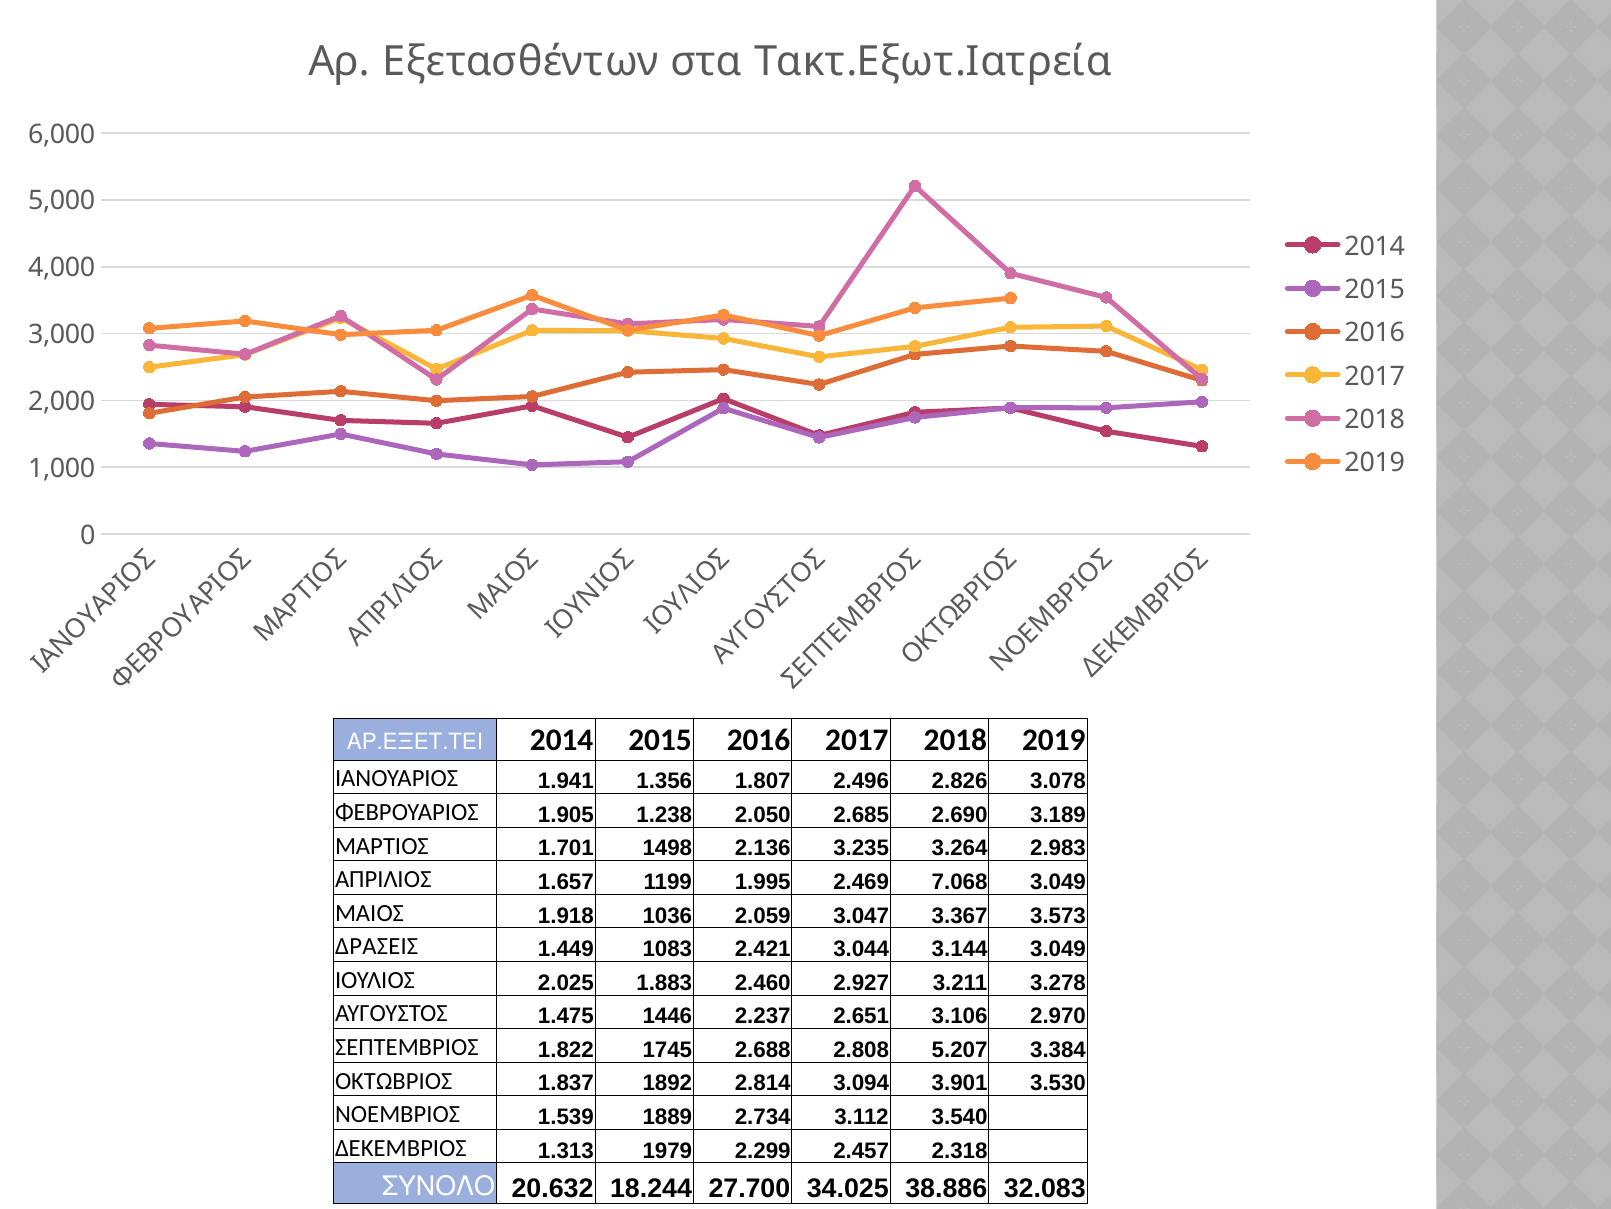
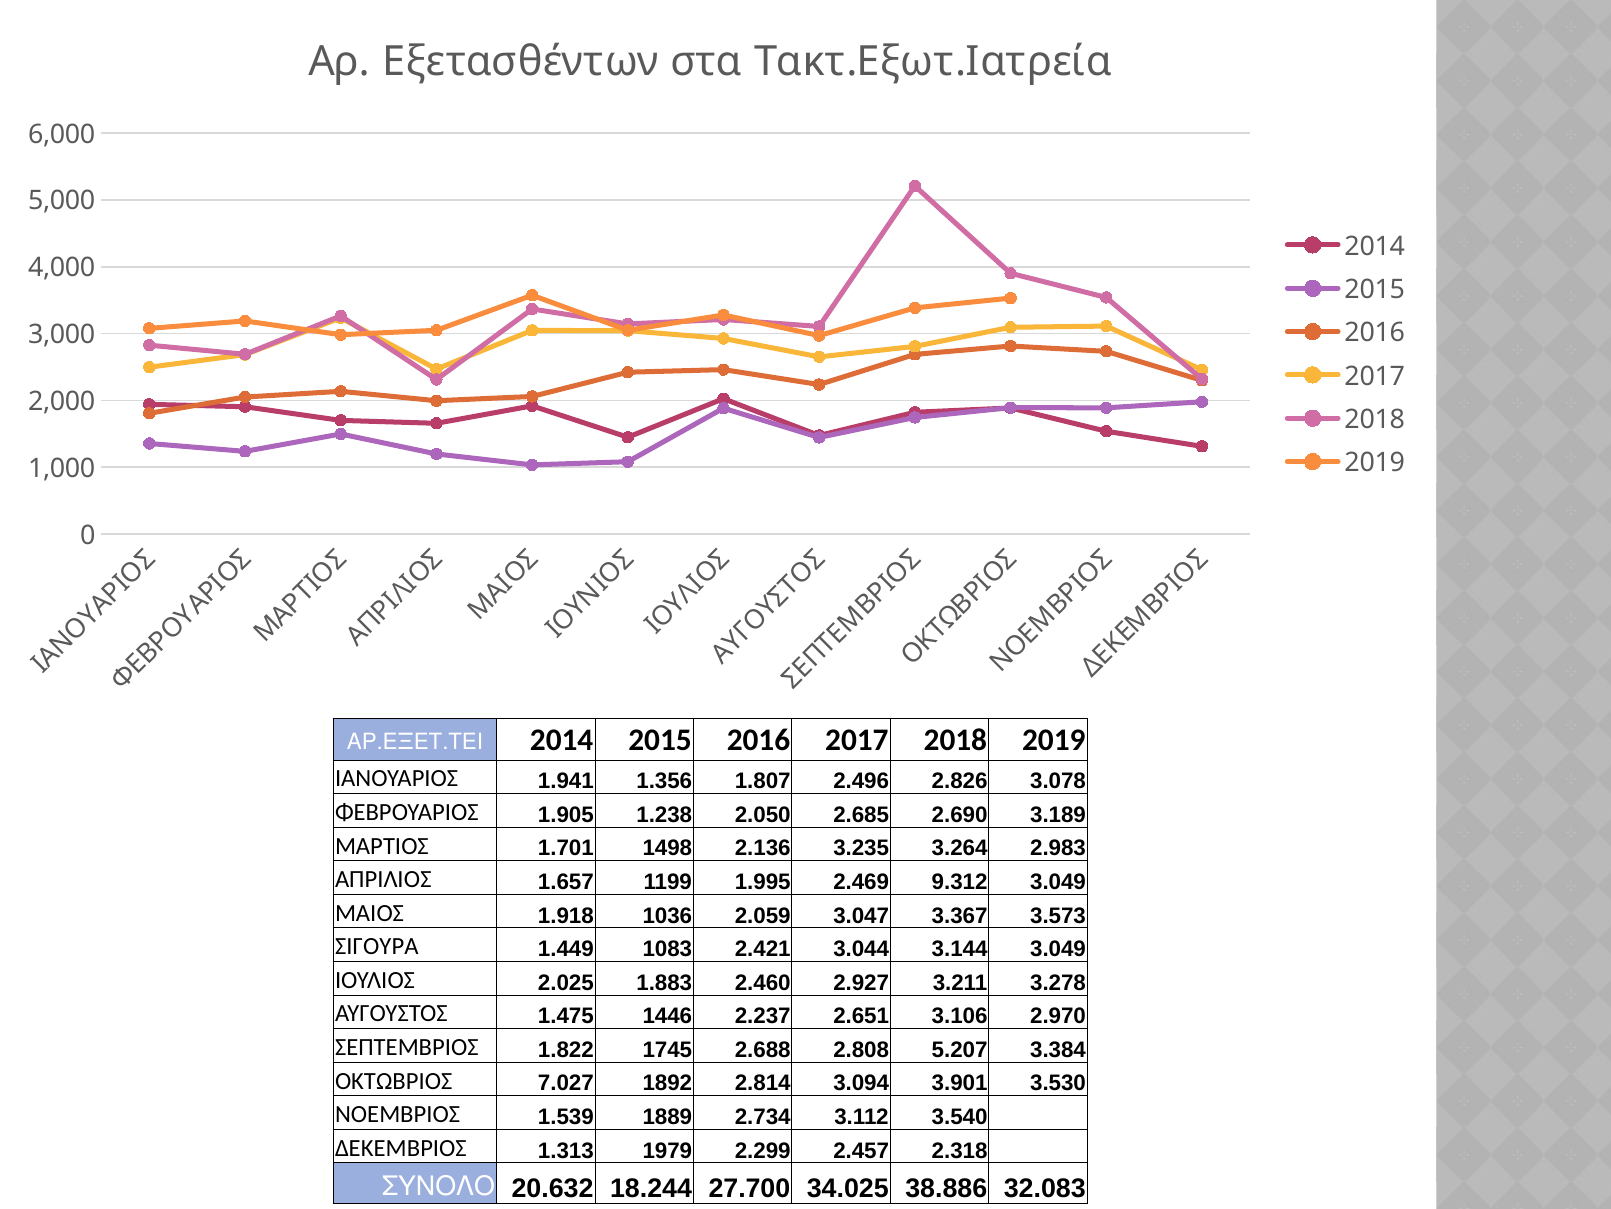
7.068: 7.068 -> 9.312 (960, 882)
ΔΡΑΣΕΙΣ: ΔΡΑΣΕΙΣ -> ΣΙΓΟΥΡΑ (377, 946)
1.837: 1.837 -> 7.027 (566, 1083)
